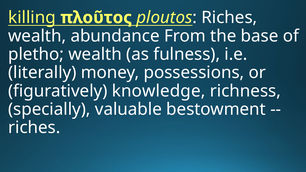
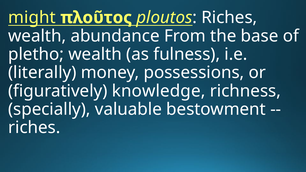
killing: killing -> might (32, 18)
